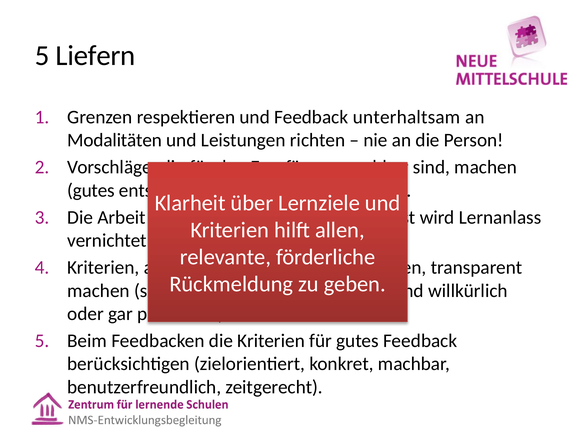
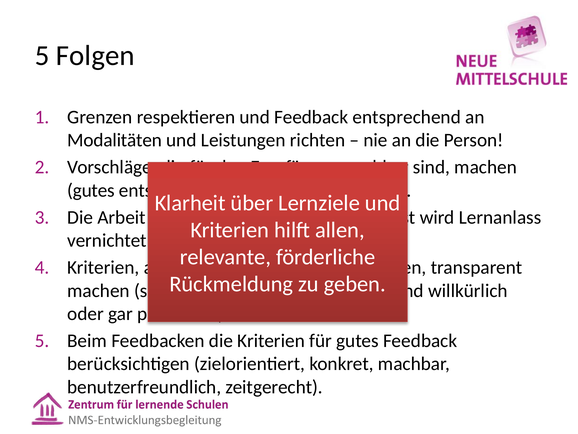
Liefern: Liefern -> Folgen (95, 55)
unterhaltsam: unterhaltsam -> entsprechend (407, 117)
